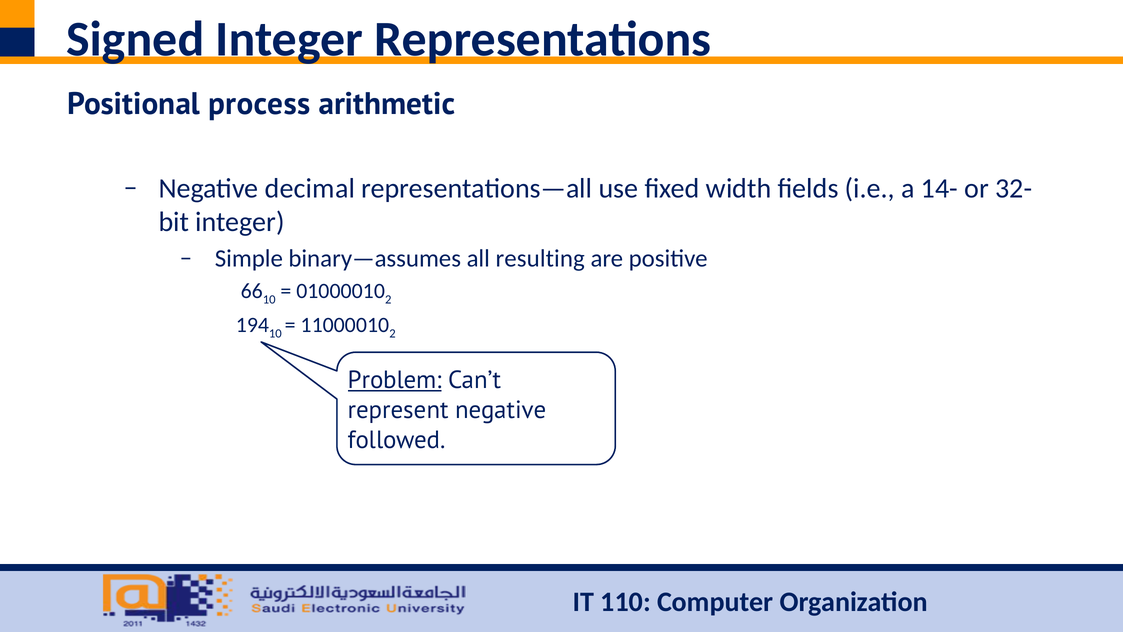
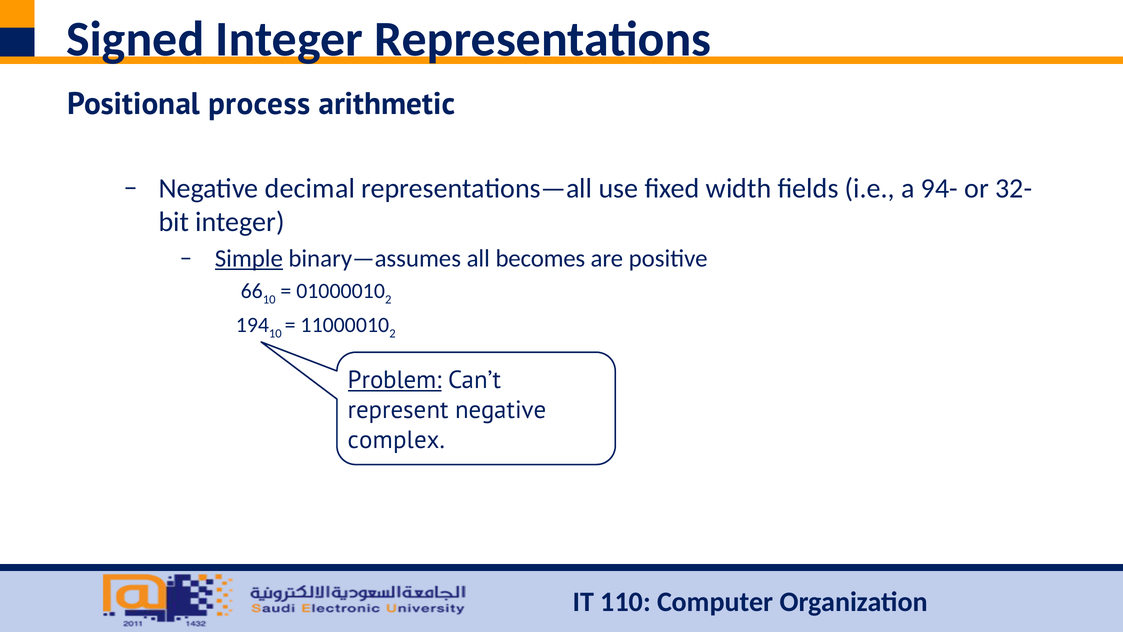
14-: 14- -> 94- (939, 188)
Simple underline: none -> present (249, 259)
resulting: resulting -> becomes (540, 259)
followed: followed -> complex (397, 440)
